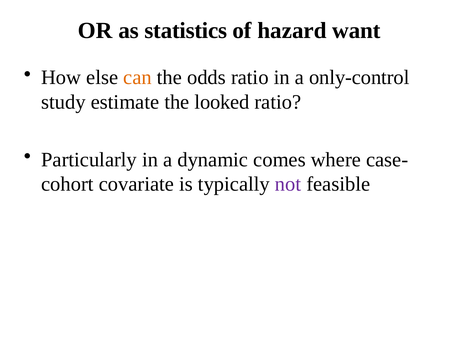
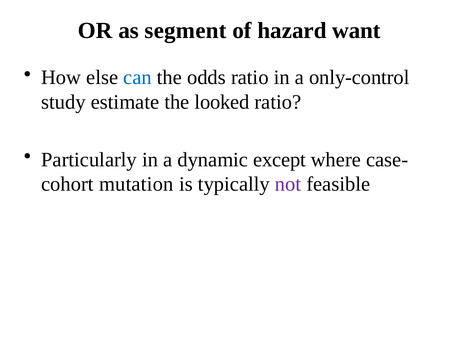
statistics: statistics -> segment (186, 30)
can colour: orange -> blue (137, 78)
comes: comes -> except (280, 160)
covariate: covariate -> mutation (136, 184)
